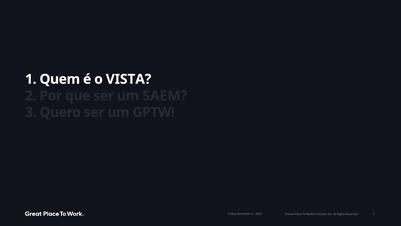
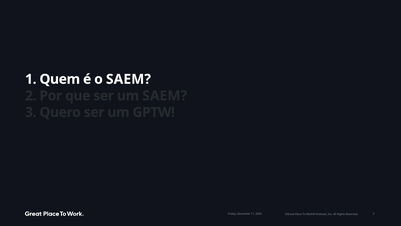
o VISTA: VISTA -> SAEM (128, 79)
